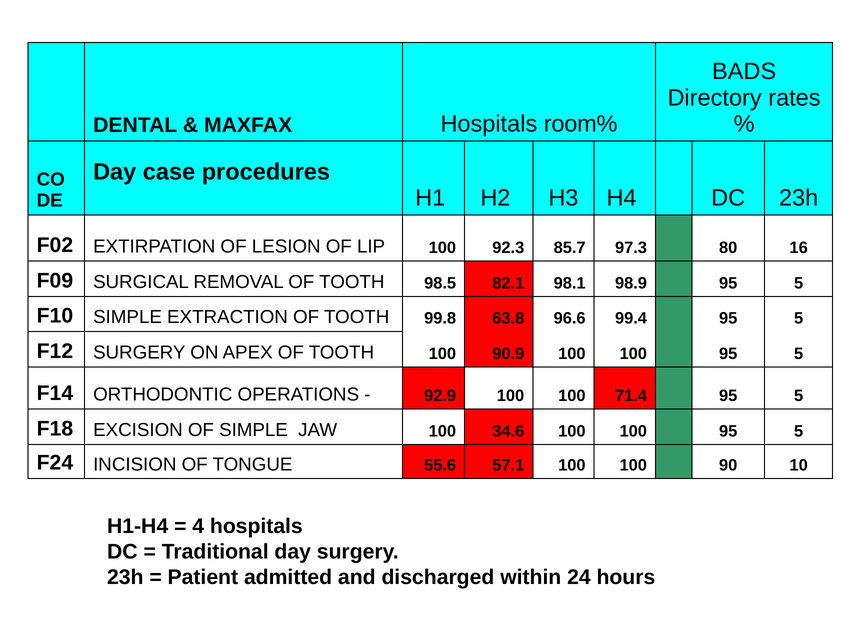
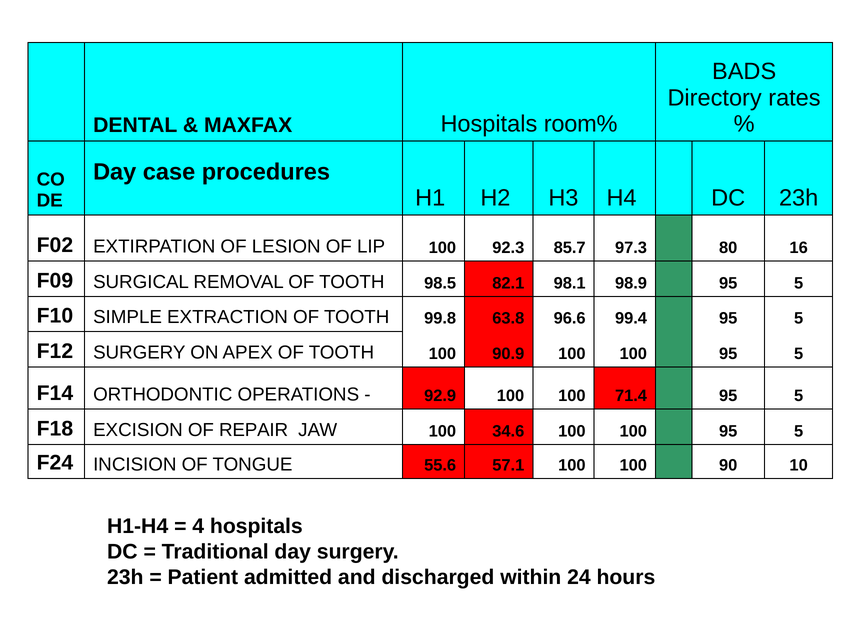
OF SIMPLE: SIMPLE -> REPAIR (254, 430)
